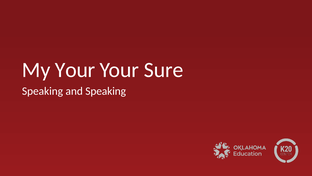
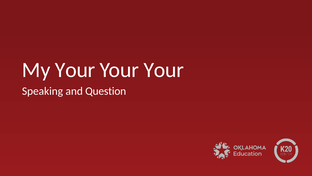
Sure: Sure -> Your (164, 70)
and Speaking: Speaking -> Question (106, 91)
